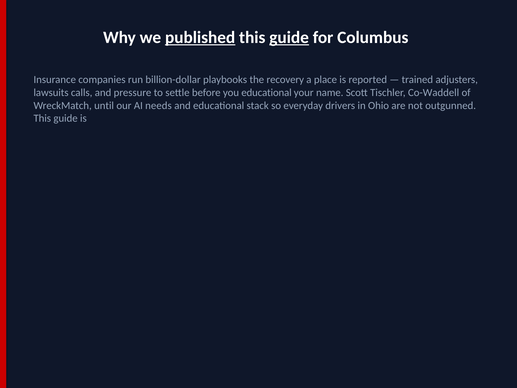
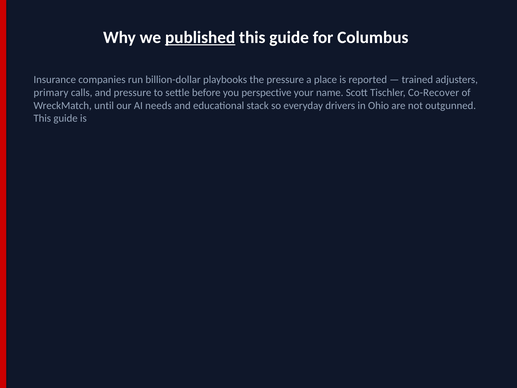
guide underline: present -> none (289, 37)
the recovery: recovery -> pressure (285, 80)
lawsuits: lawsuits -> primary (51, 92)
you educational: educational -> perspective (266, 92)
Co-Waddell: Co-Waddell -> Co-Recover (434, 92)
